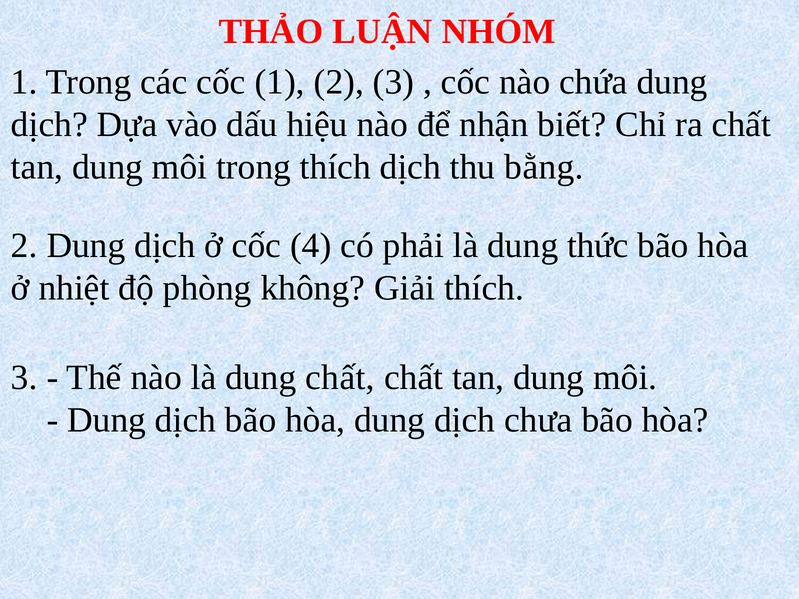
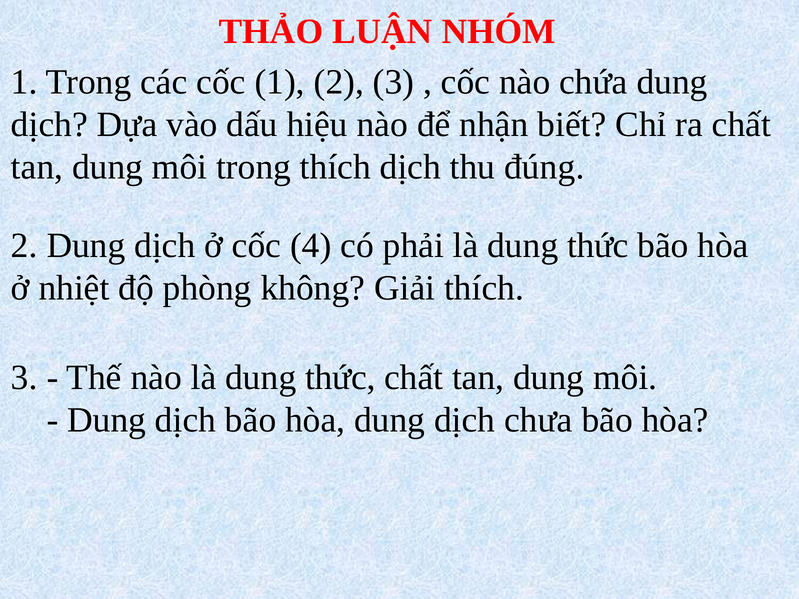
bằng: bằng -> đúng (544, 167)
nào là dung chất: chất -> thức (340, 378)
